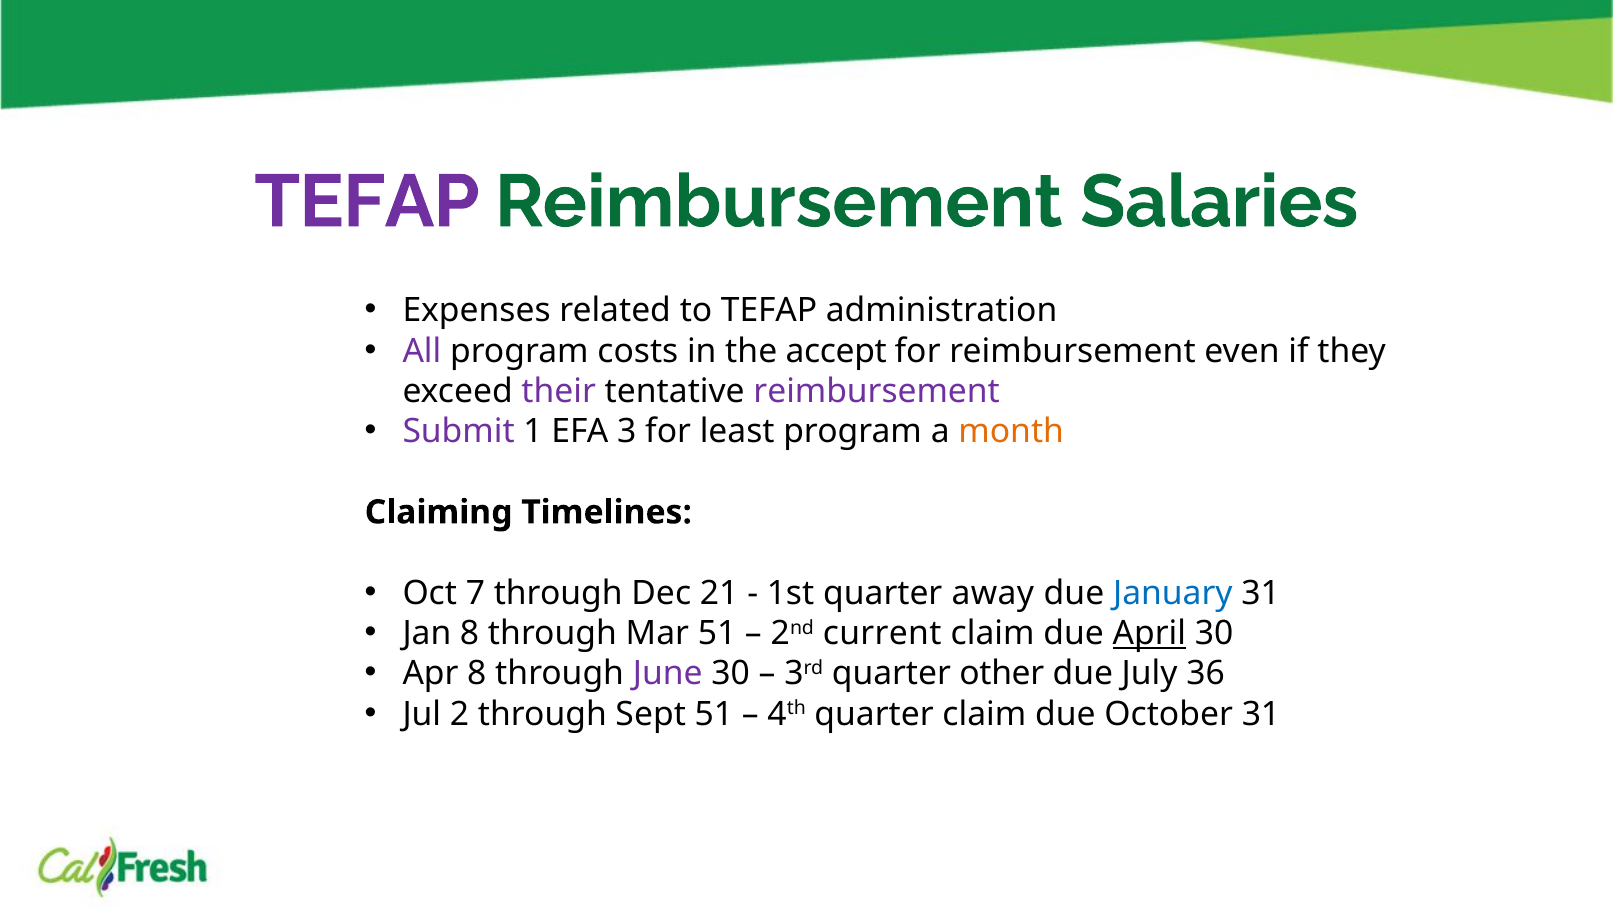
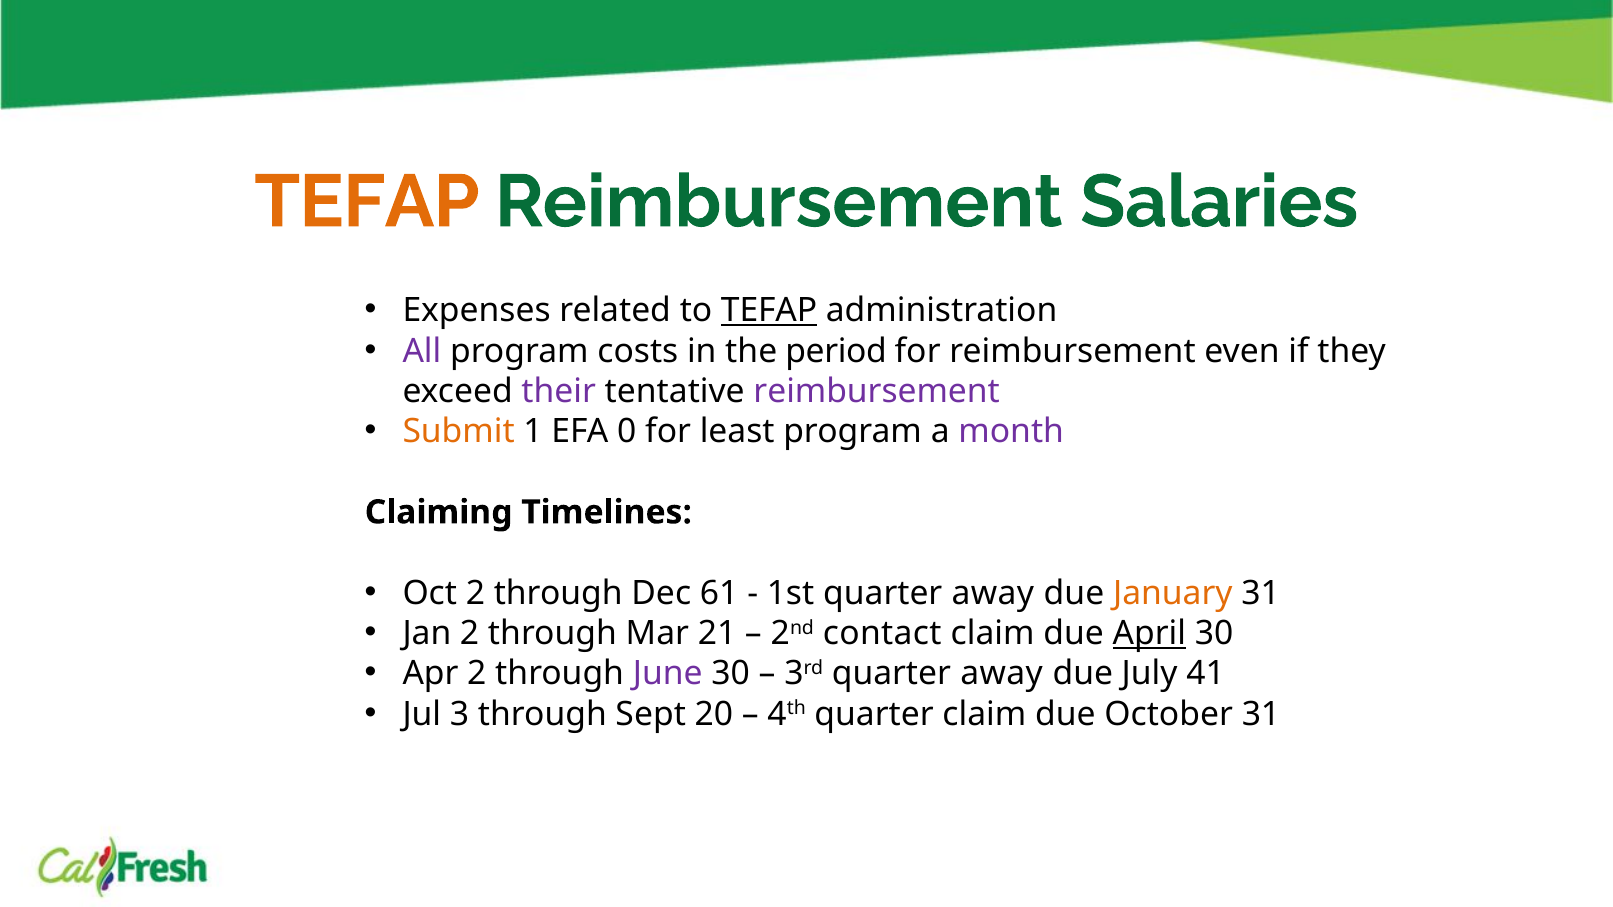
TEFAP colour: purple -> orange (367, 202)
TEFAP underline: none -> present (769, 311)
accept: accept -> period (836, 351)
Submit colour: purple -> orange (459, 432)
3: 3 -> 0 (627, 432)
month colour: orange -> purple (1011, 432)
Oct 7: 7 -> 2 (475, 593)
21: 21 -> 61 (719, 593)
January colour: blue -> orange (1173, 593)
Jan 8: 8 -> 2 (470, 633)
Mar 51: 51 -> 21 (717, 633)
current: current -> contact (882, 633)
Apr 8: 8 -> 2 (477, 674)
3rd quarter other: other -> away (1002, 674)
36: 36 -> 41 (1206, 674)
2: 2 -> 3 (460, 714)
Sept 51: 51 -> 20 (714, 714)
